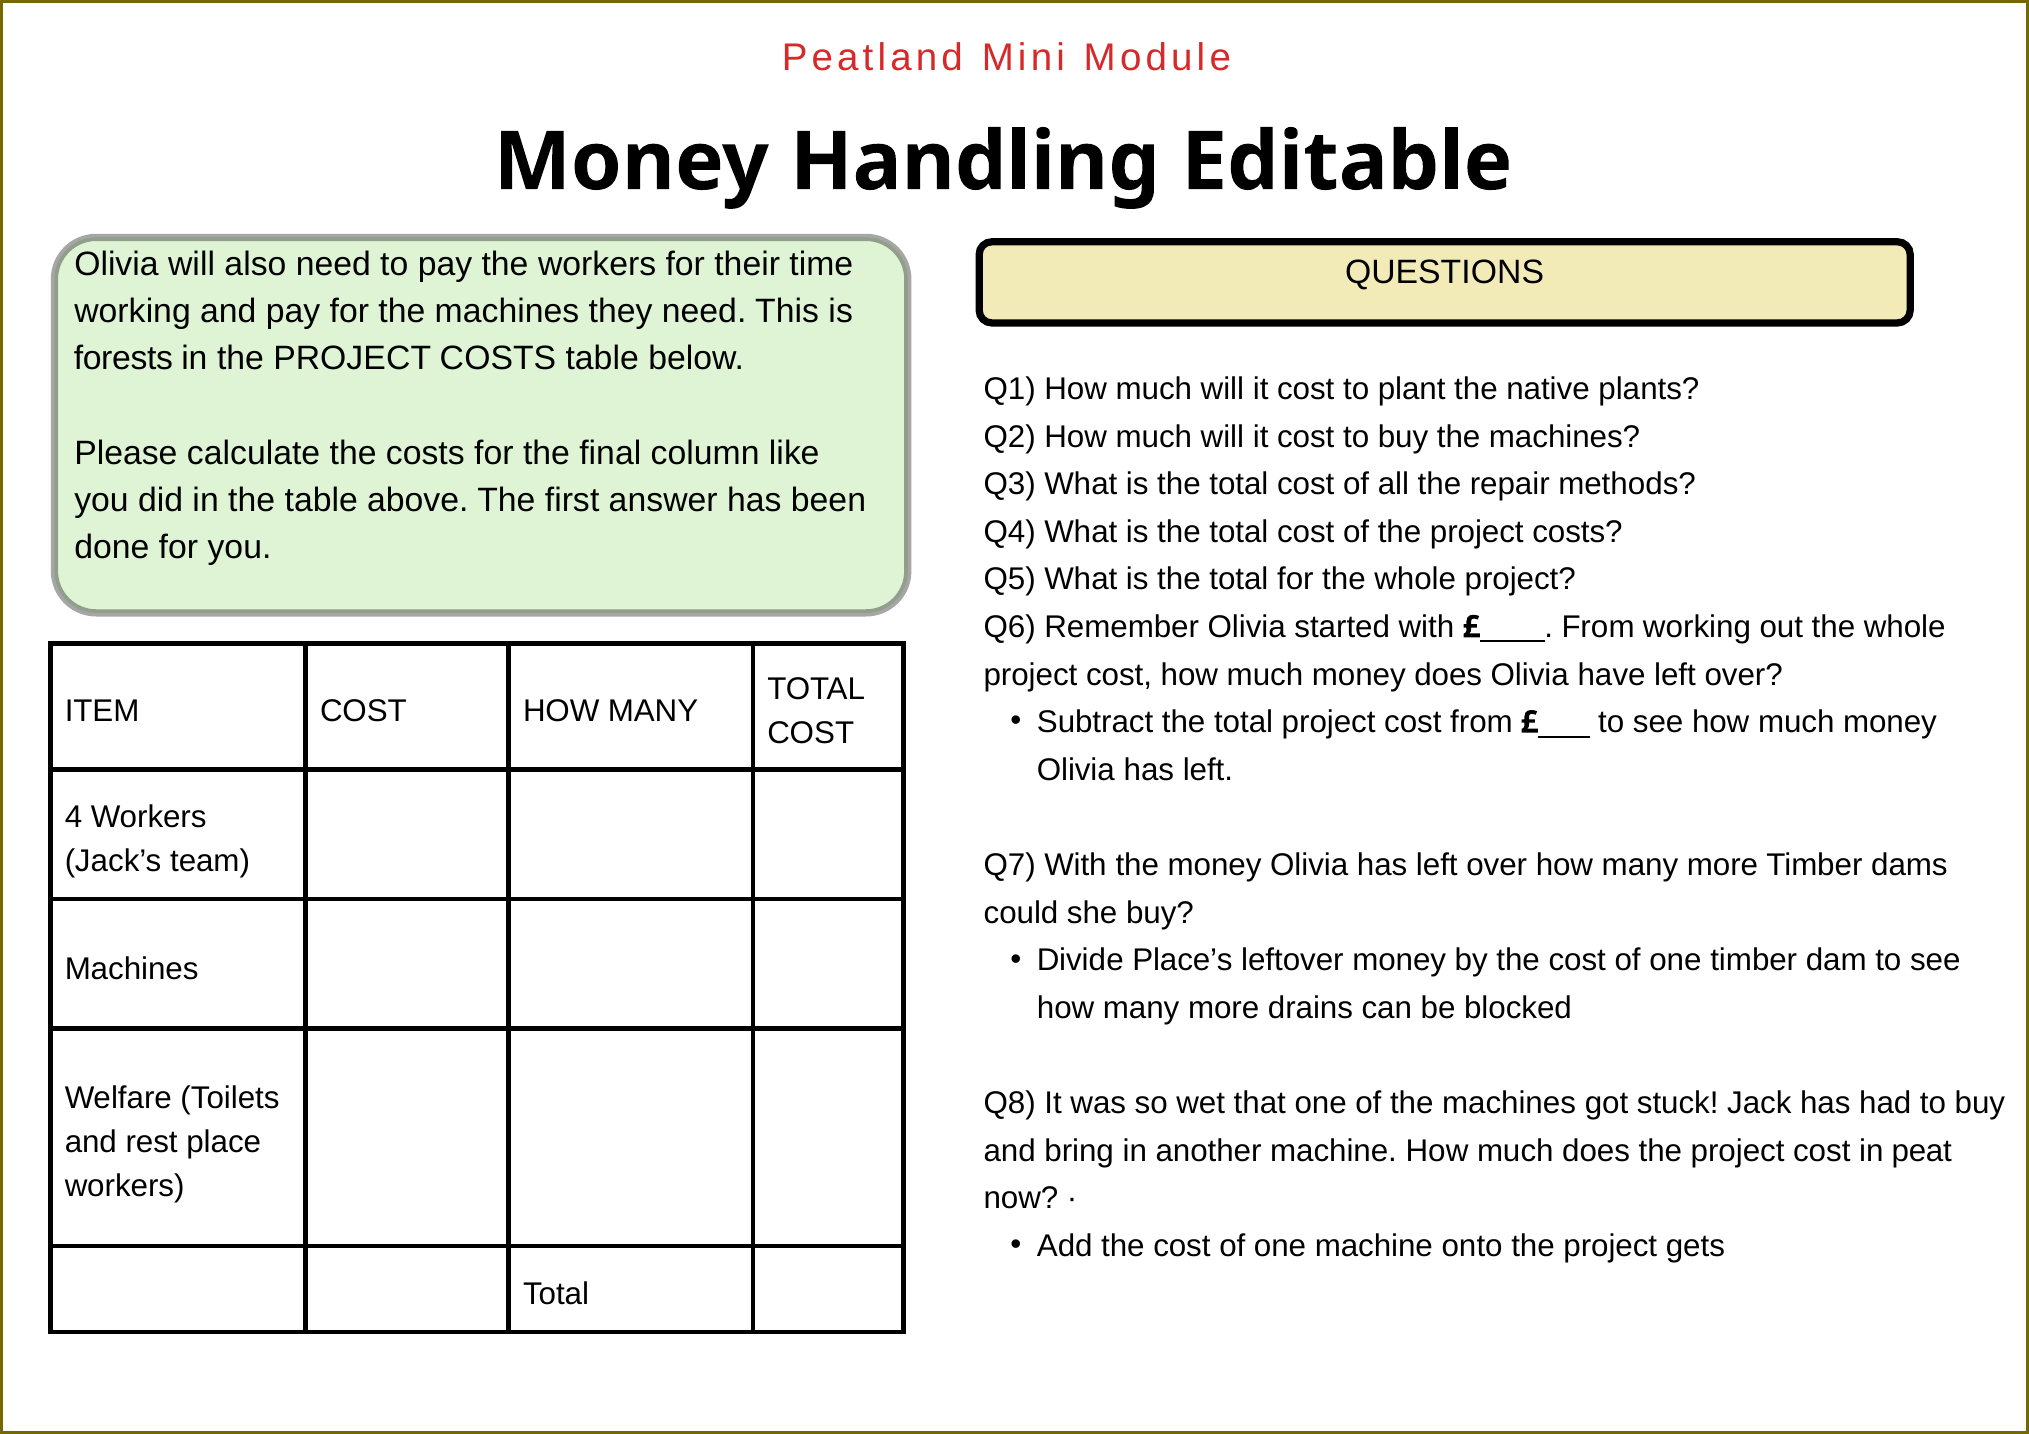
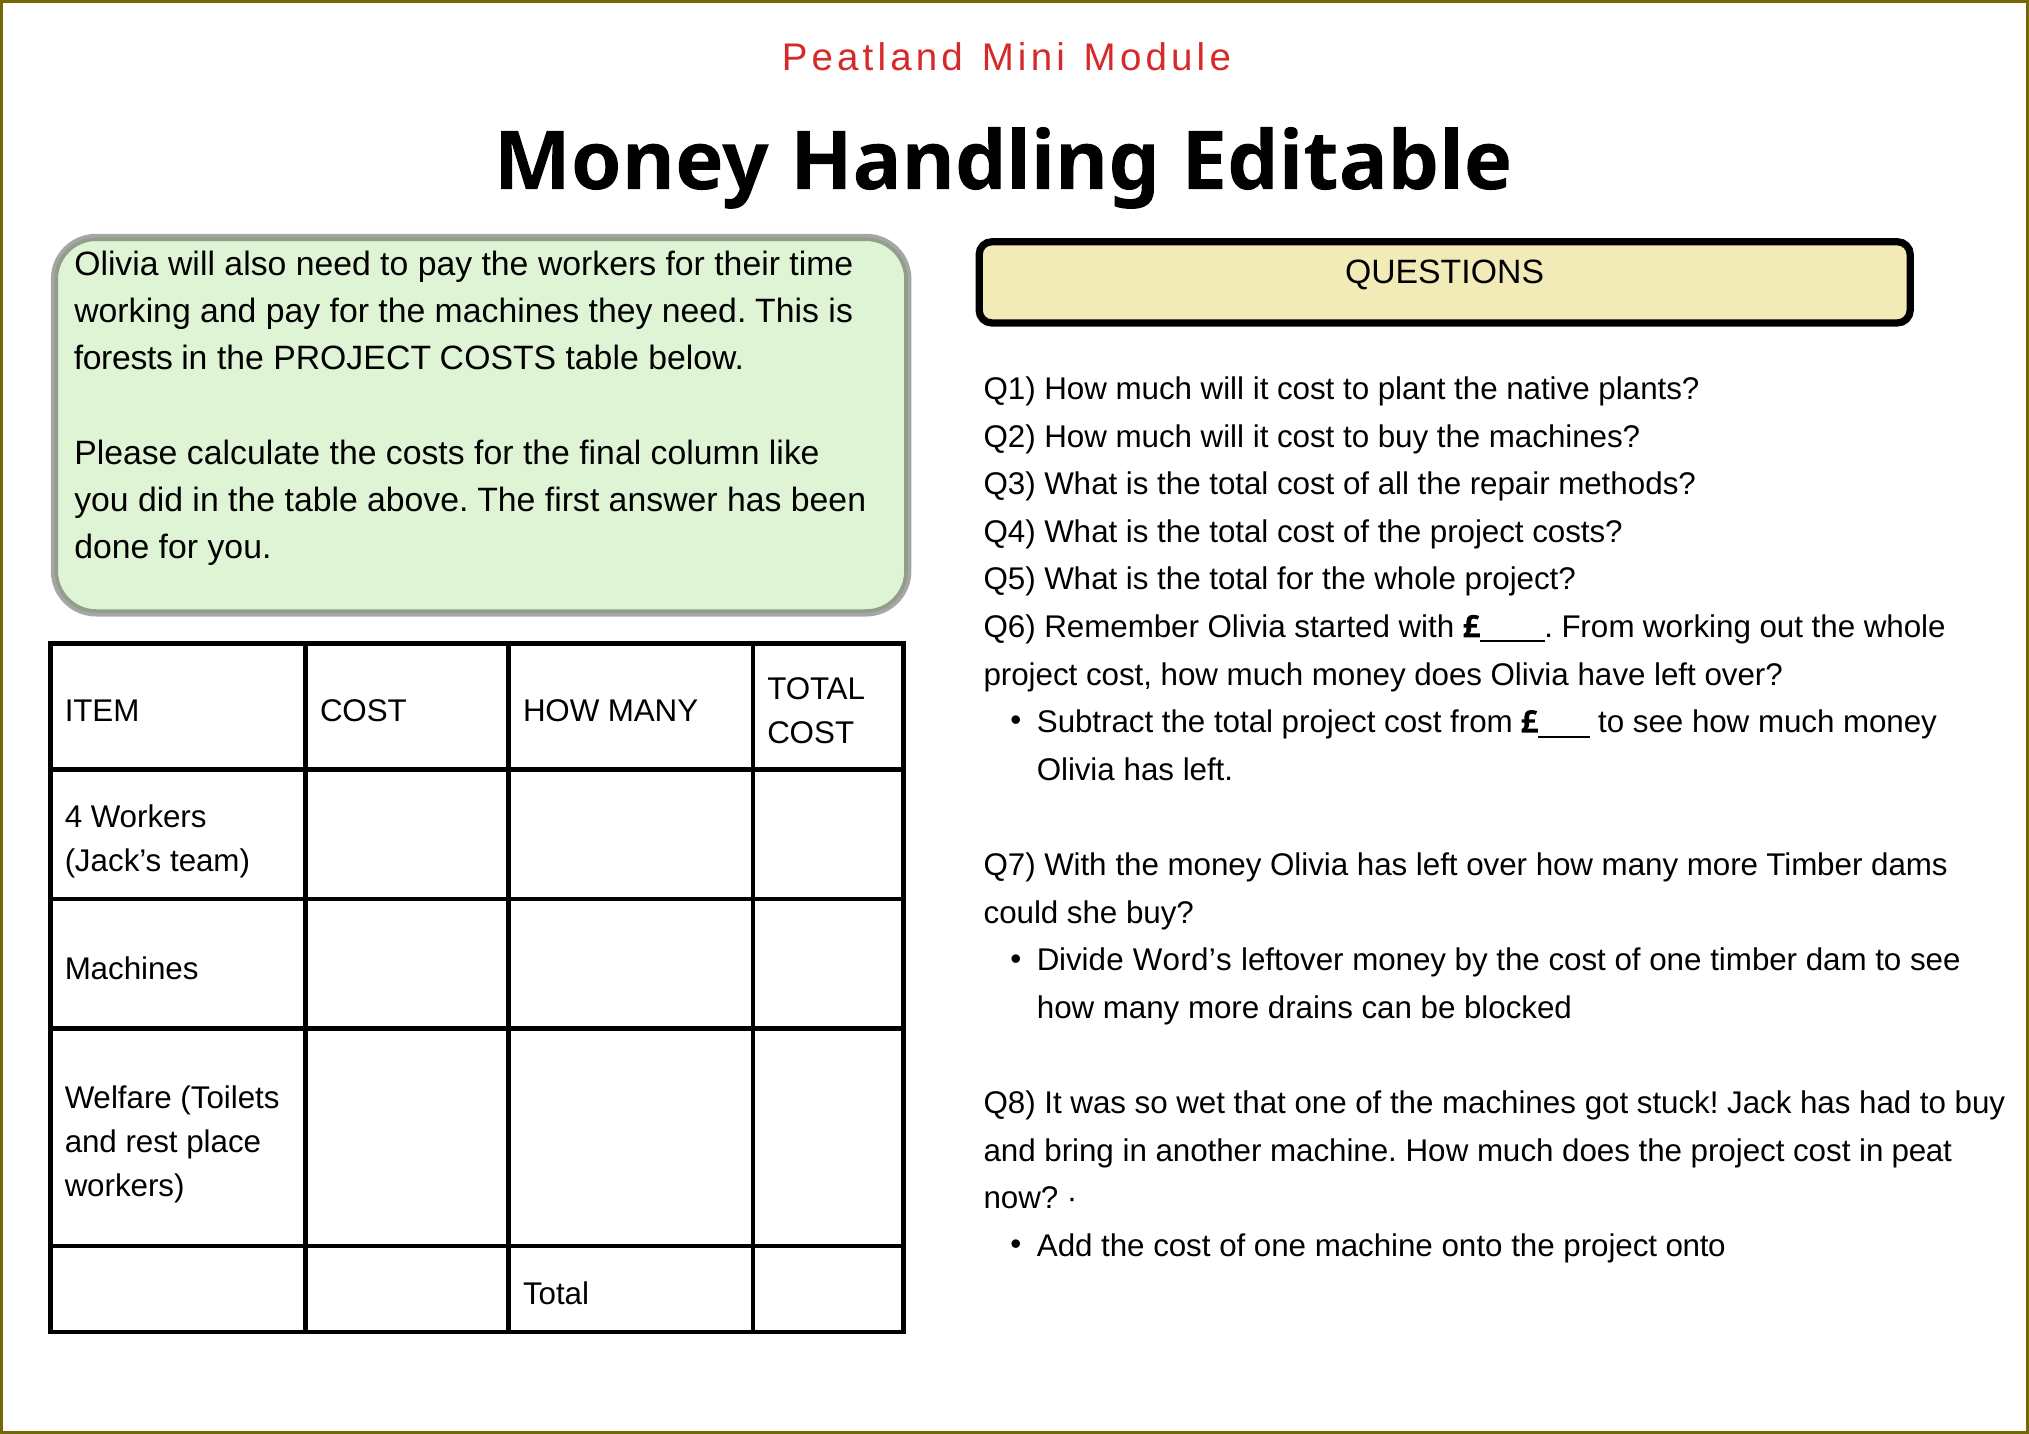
Place’s: Place’s -> Word’s (1182, 960)
project gets: gets -> onto (1696, 1246)
